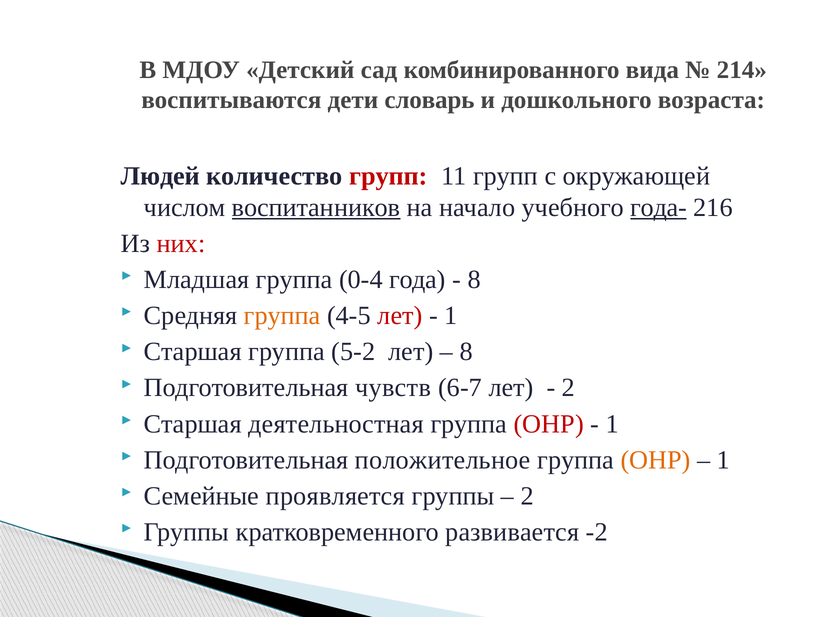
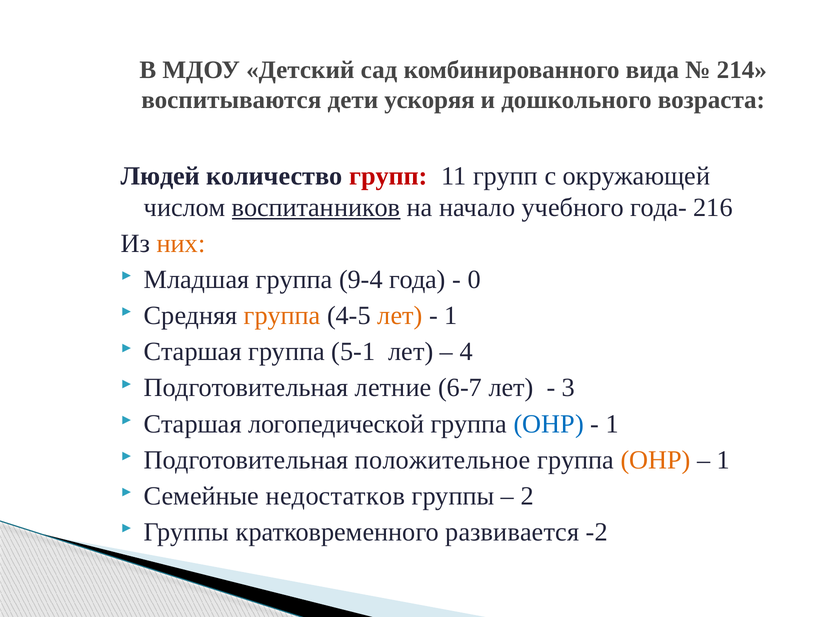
словарь: словарь -> ускоряя (430, 100)
года- underline: present -> none (659, 207)
них colour: red -> orange (181, 244)
0-4: 0-4 -> 9-4 (361, 280)
8: 8 -> 0 (474, 280)
лет colour: red -> orange (400, 316)
5-2: 5-2 -> 5-1 (353, 352)
8: 8 -> 4 (466, 352)
чувств: чувств -> летние (393, 388)
2: 2 -> 3 (569, 388)
деятельностная: деятельностная -> логопедической (336, 424)
ОНР colour: red -> blue (549, 424)
проявляется: проявляется -> недостатков (335, 496)
